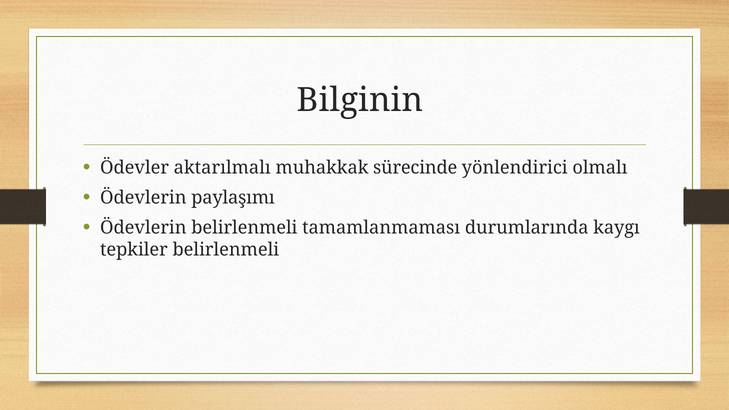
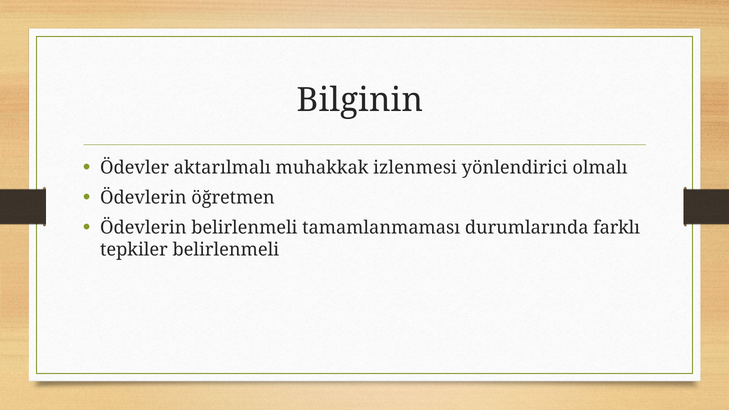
sürecinde: sürecinde -> izlenmesi (415, 168)
paylaşımı: paylaşımı -> öğretmen (233, 198)
kaygı: kaygı -> farklı (617, 228)
